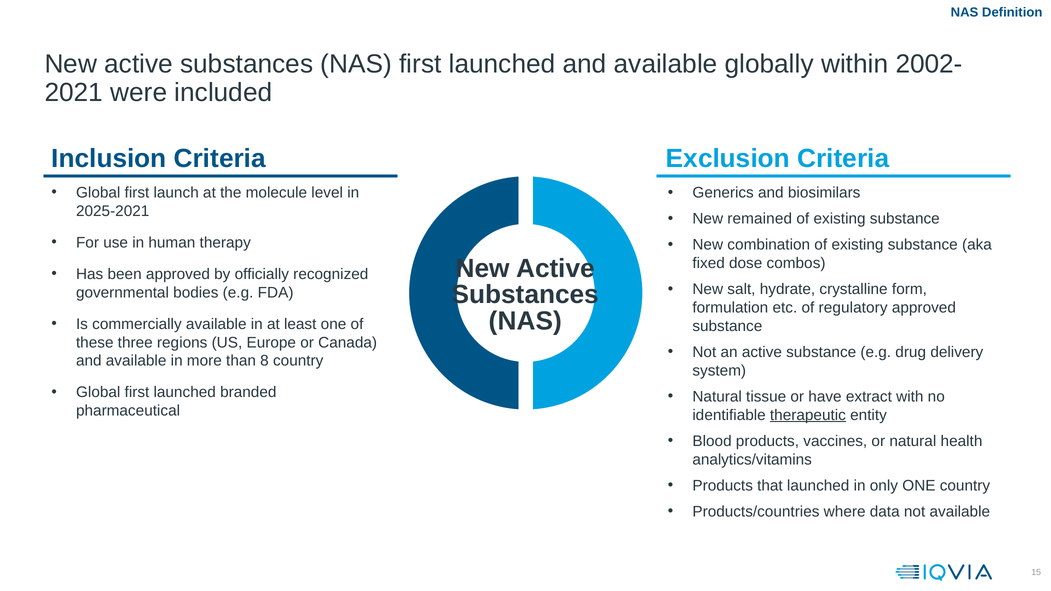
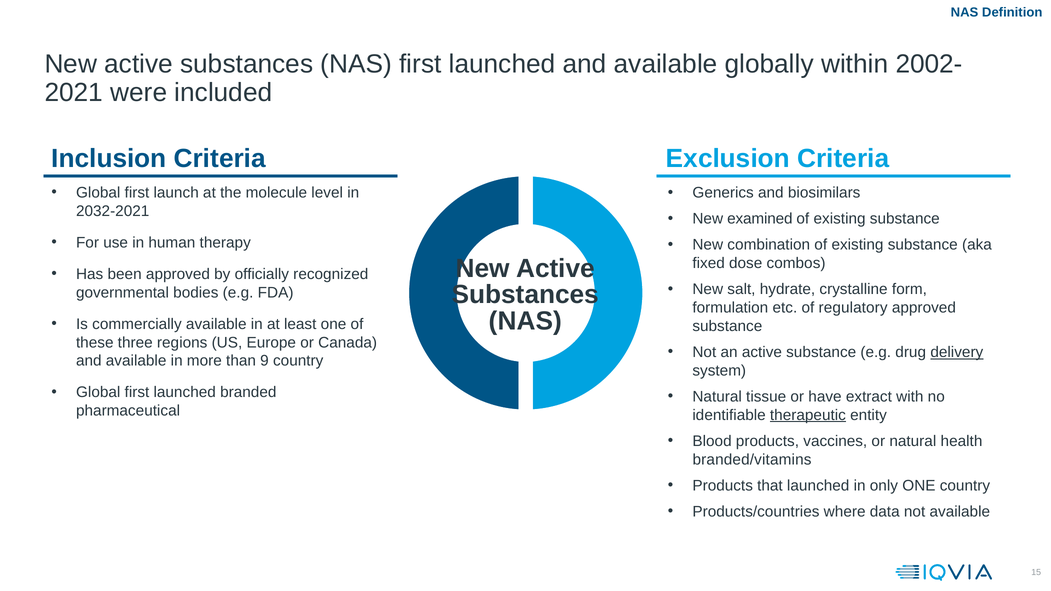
2025-2021: 2025-2021 -> 2032-2021 (113, 211)
remained: remained -> examined (760, 219)
delivery underline: none -> present (957, 352)
8: 8 -> 9 (264, 361)
analytics/vitamins: analytics/vitamins -> branded/vitamins (752, 460)
